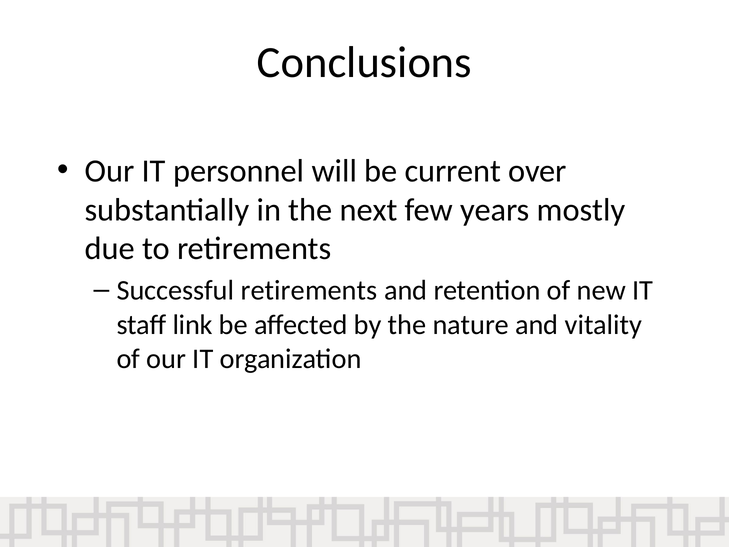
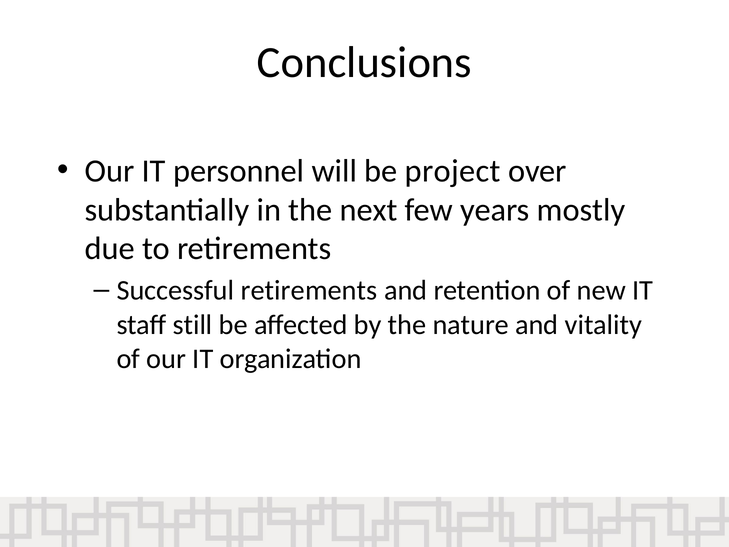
current: current -> project (453, 171)
link: link -> still (193, 325)
